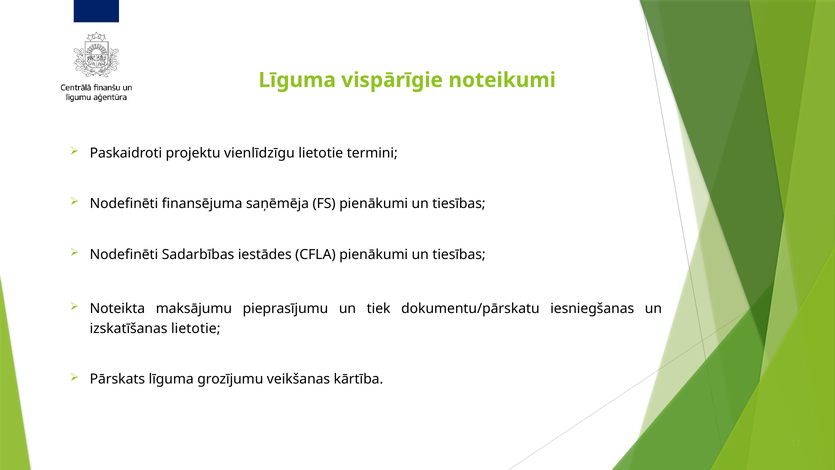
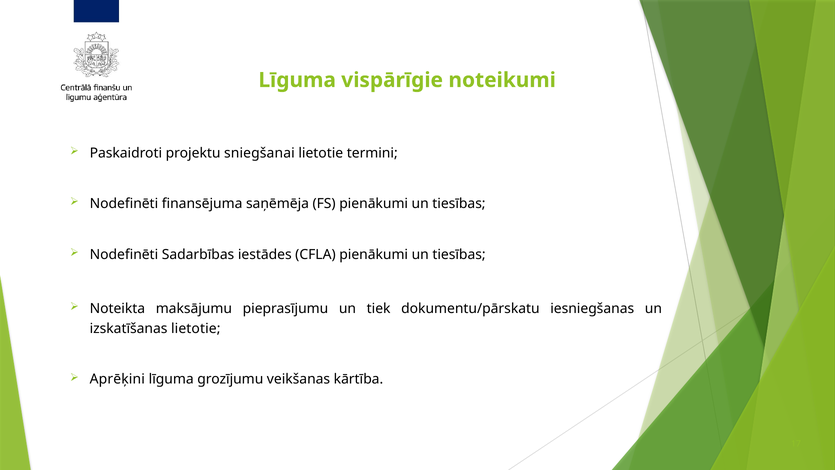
vienlīdzīgu: vienlīdzīgu -> sniegšanai (259, 153)
Pārskats: Pārskats -> Aprēķini (117, 379)
